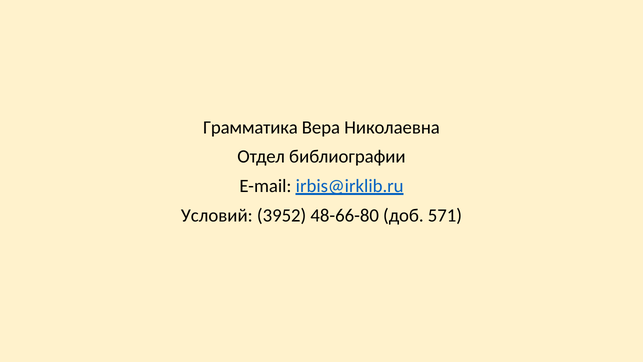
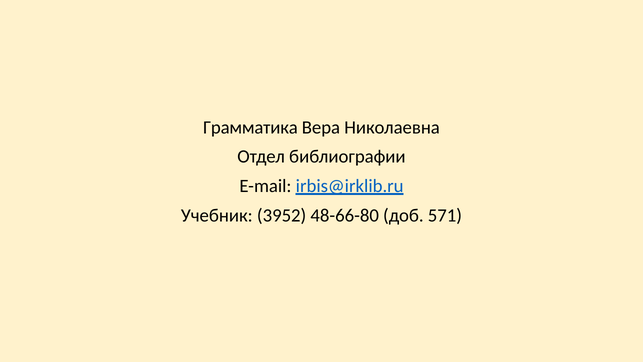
Условий: Условий -> Учебник (217, 215)
